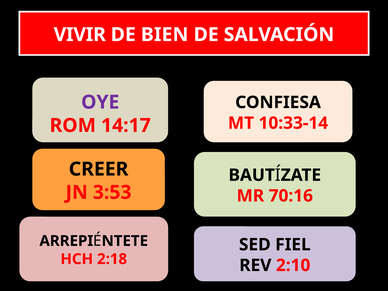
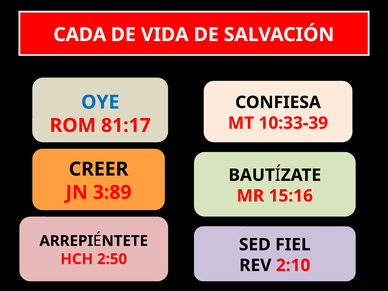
VIVIR: VIVIR -> CADA (80, 35)
BIEN: BIEN -> VIDA (165, 35)
OYE colour: purple -> blue (100, 102)
10:33-14: 10:33-14 -> 10:33-39 (293, 123)
14:17: 14:17 -> 81:17 (126, 126)
3:53: 3:53 -> 3:89 (112, 192)
70:16: 70:16 -> 15:16 (291, 196)
2:18: 2:18 -> 2:50 (112, 259)
